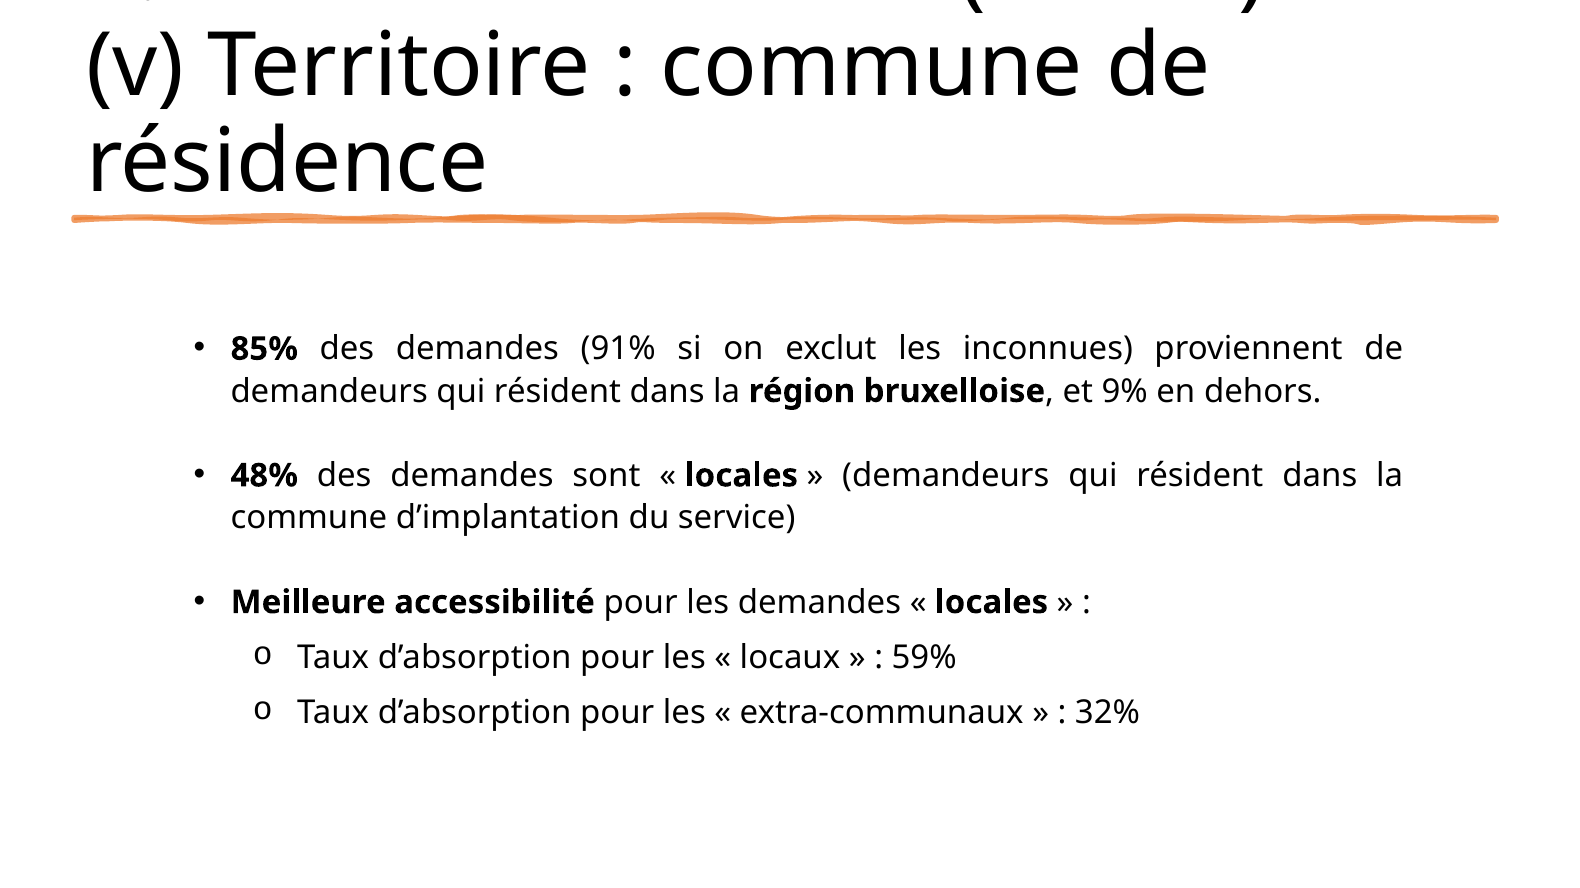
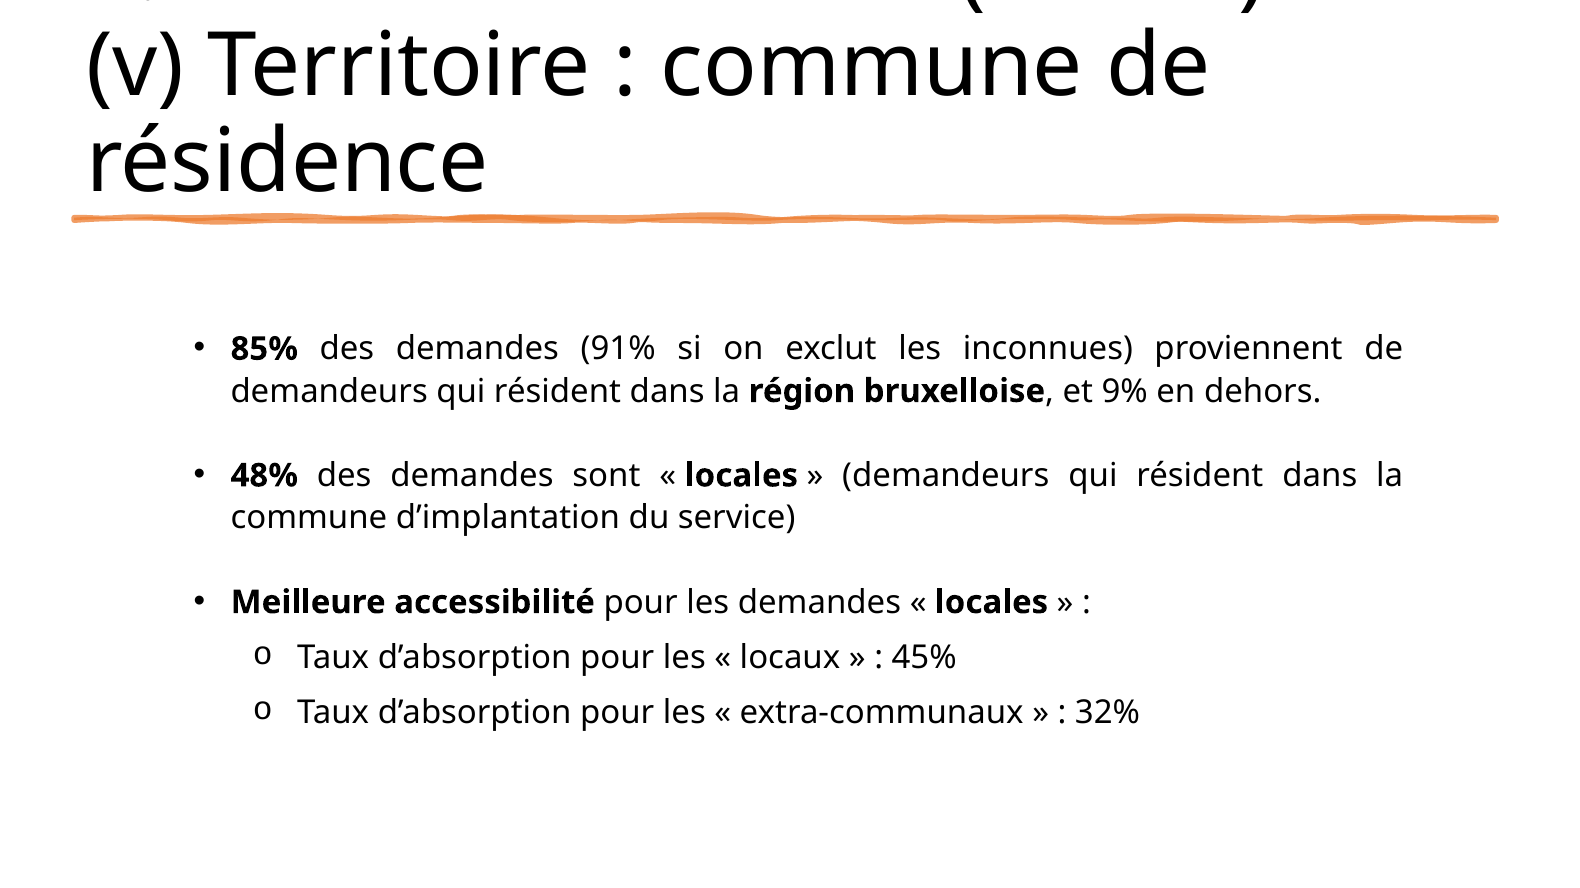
59%: 59% -> 45% (924, 658)
